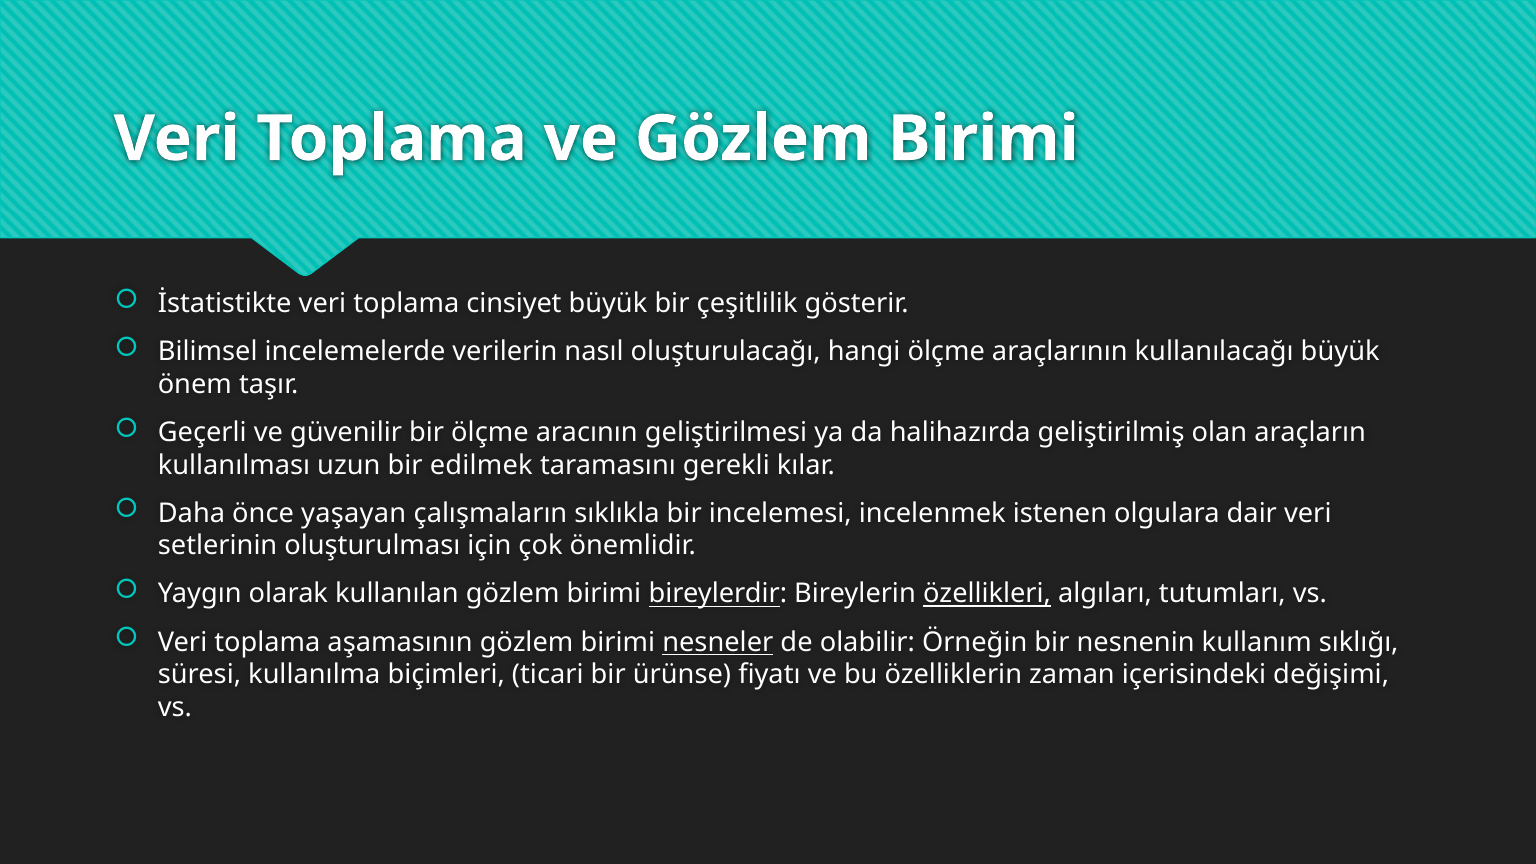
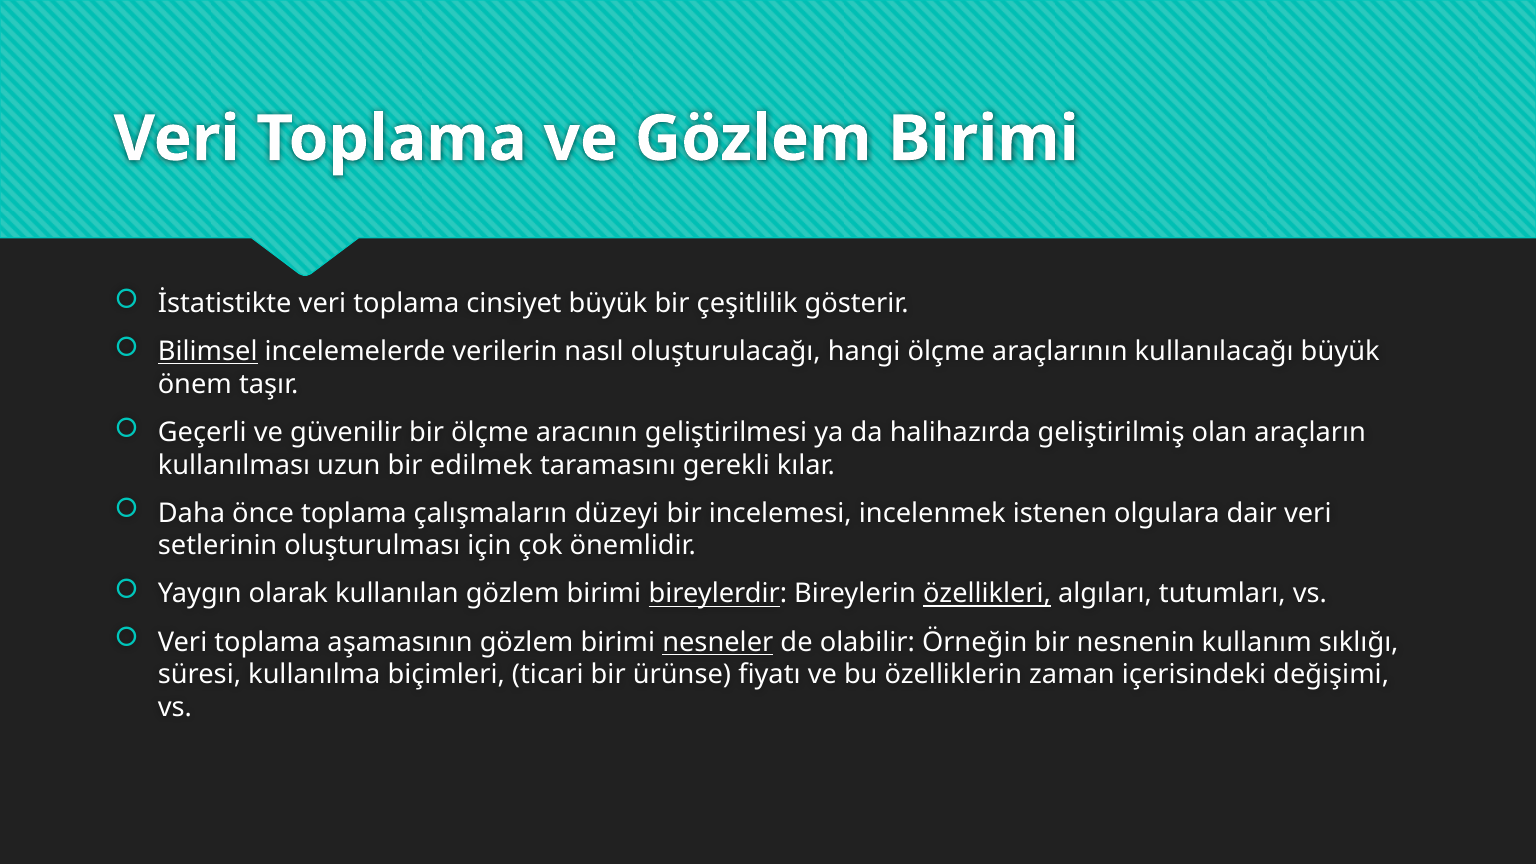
Bilimsel underline: none -> present (208, 352)
önce yaşayan: yaşayan -> toplama (354, 513)
sıklıkla: sıklıkla -> düzeyi (617, 513)
